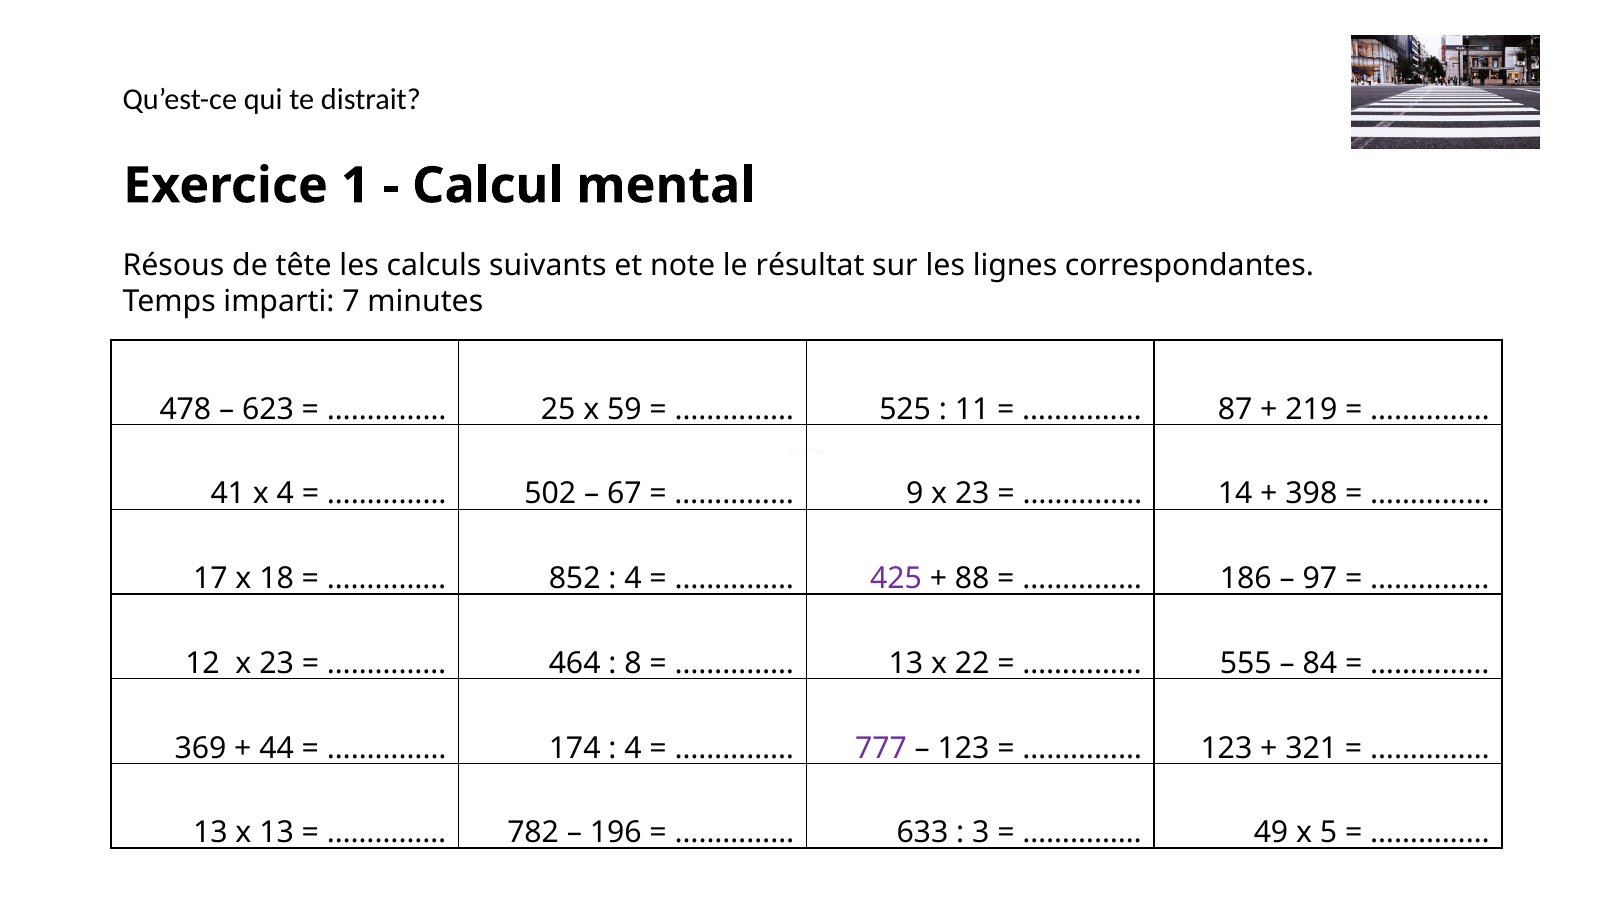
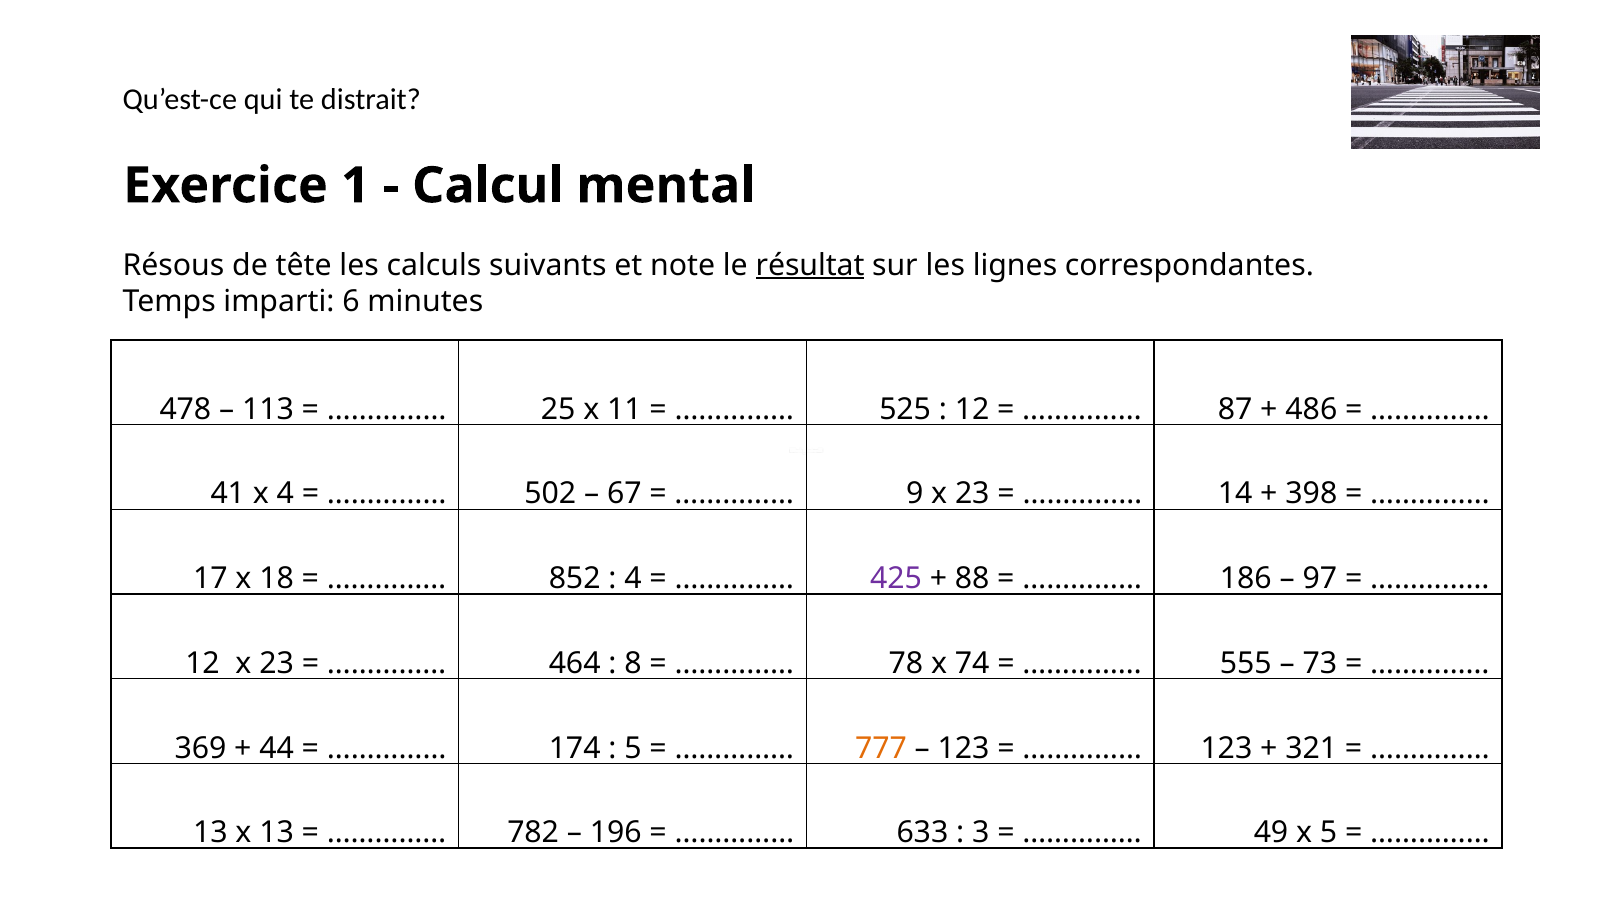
résultat underline: none -> present (810, 265)
7: 7 -> 6 (351, 302)
623: 623 -> 113 (268, 409)
59: 59 -> 11 (624, 409)
11: 11 -> 12 (972, 409)
219: 219 -> 486 (1311, 409)
13: 13 -> 78 (906, 664)
22: 22 -> 74 (972, 664)
84: 84 -> 73 (1320, 664)
4: 4 -> 5 (633, 748)
777 colour: purple -> orange (881, 748)
